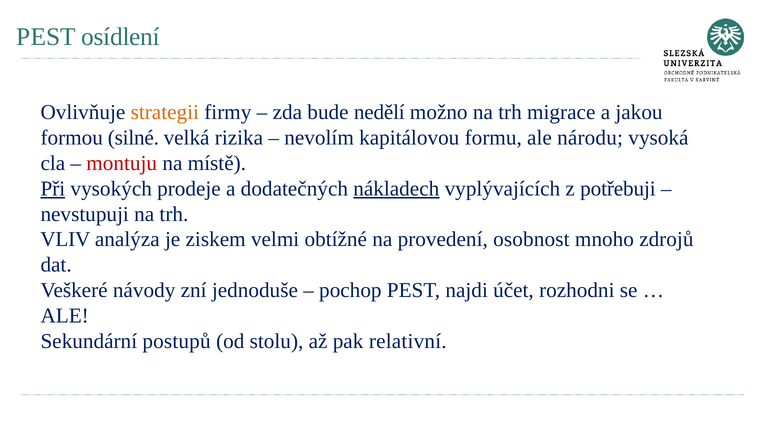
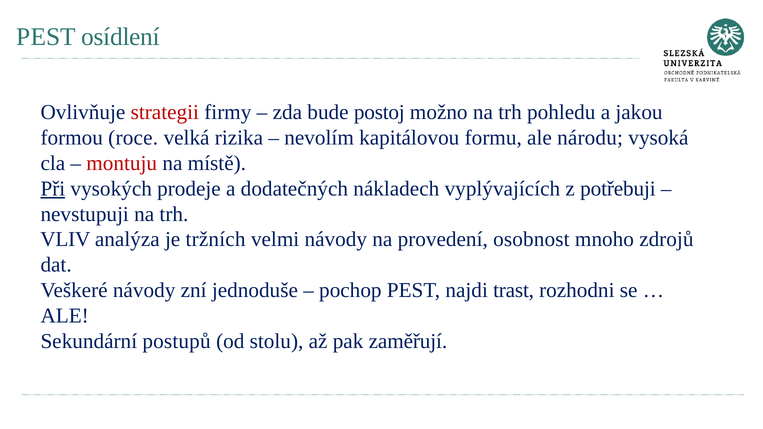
strategii colour: orange -> red (165, 112)
nedělí: nedělí -> postoj (379, 112)
migrace: migrace -> pohledu (561, 112)
silné: silné -> roce (133, 138)
nákladech underline: present -> none (396, 189)
ziskem: ziskem -> tržních (216, 240)
velmi obtížné: obtížné -> návody (336, 240)
účet: účet -> trast (514, 290)
relativní: relativní -> zaměřují (408, 341)
